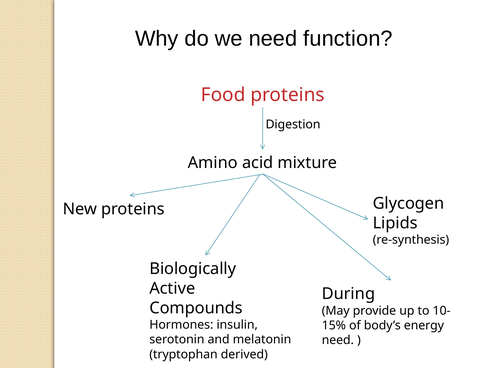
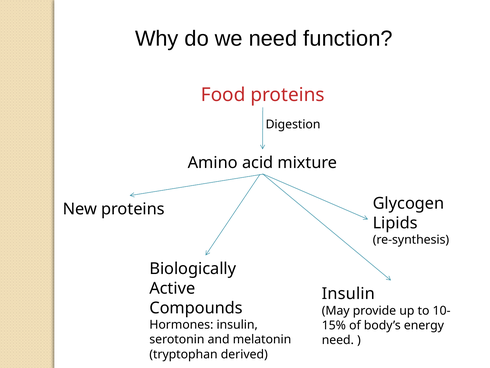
During: During -> Insulin (348, 293)
